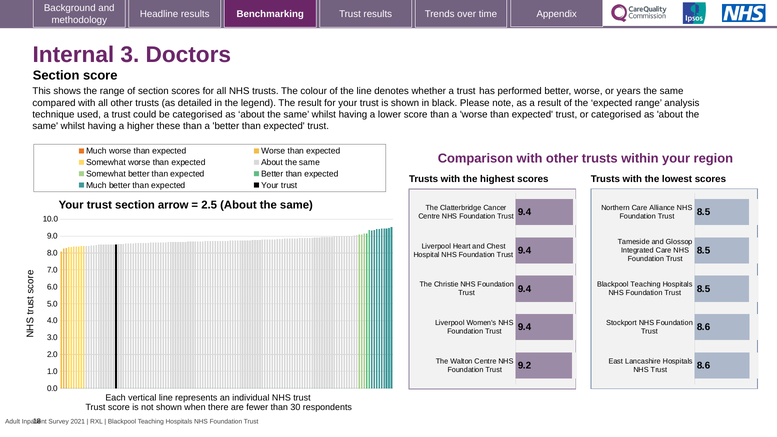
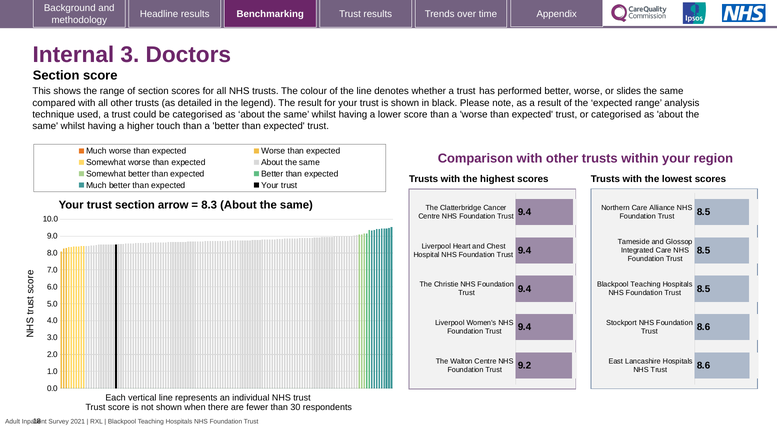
years: years -> slides (629, 91)
these: these -> touch (168, 126)
2.5: 2.5 -> 8.3 (209, 205)
